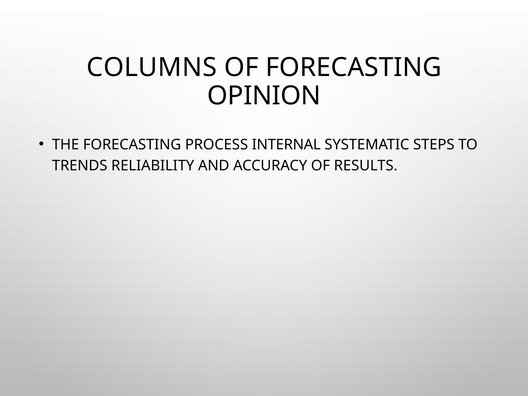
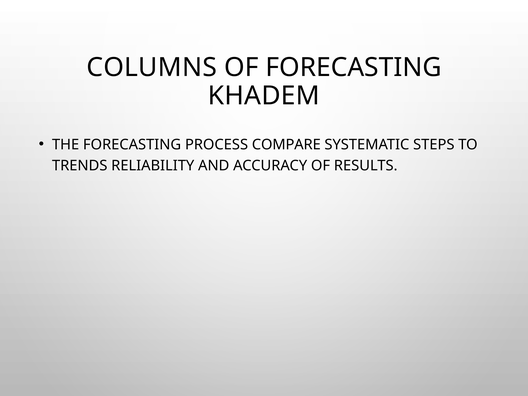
OPINION: OPINION -> KHADEM (264, 96)
INTERNAL: INTERNAL -> COMPARE (286, 145)
